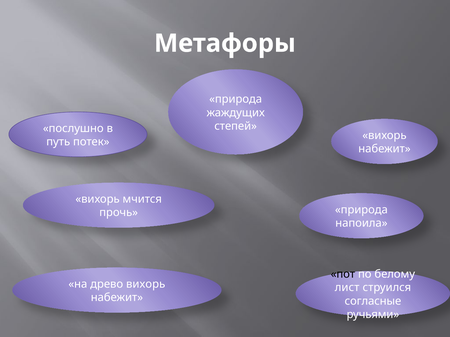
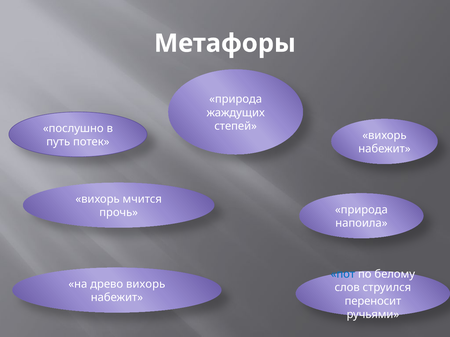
пот colour: black -> blue (343, 275)
лист: лист -> слов (347, 288)
согласные: согласные -> переносит (373, 302)
